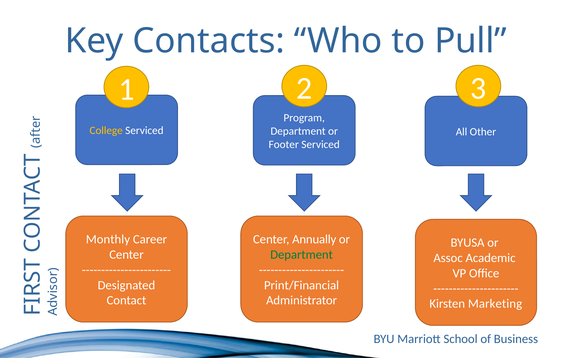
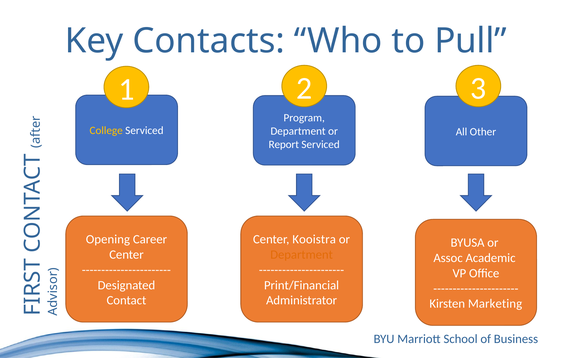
Footer: Footer -> Report (284, 144)
Monthly: Monthly -> Opening (108, 239)
Annually: Annually -> Kooistra (314, 239)
Department colour: green -> orange (302, 254)
